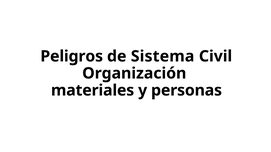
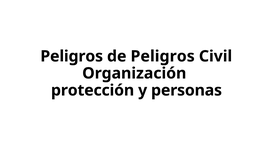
de Sistema: Sistema -> Peligros (163, 56)
materiales: materiales -> protección (93, 91)
